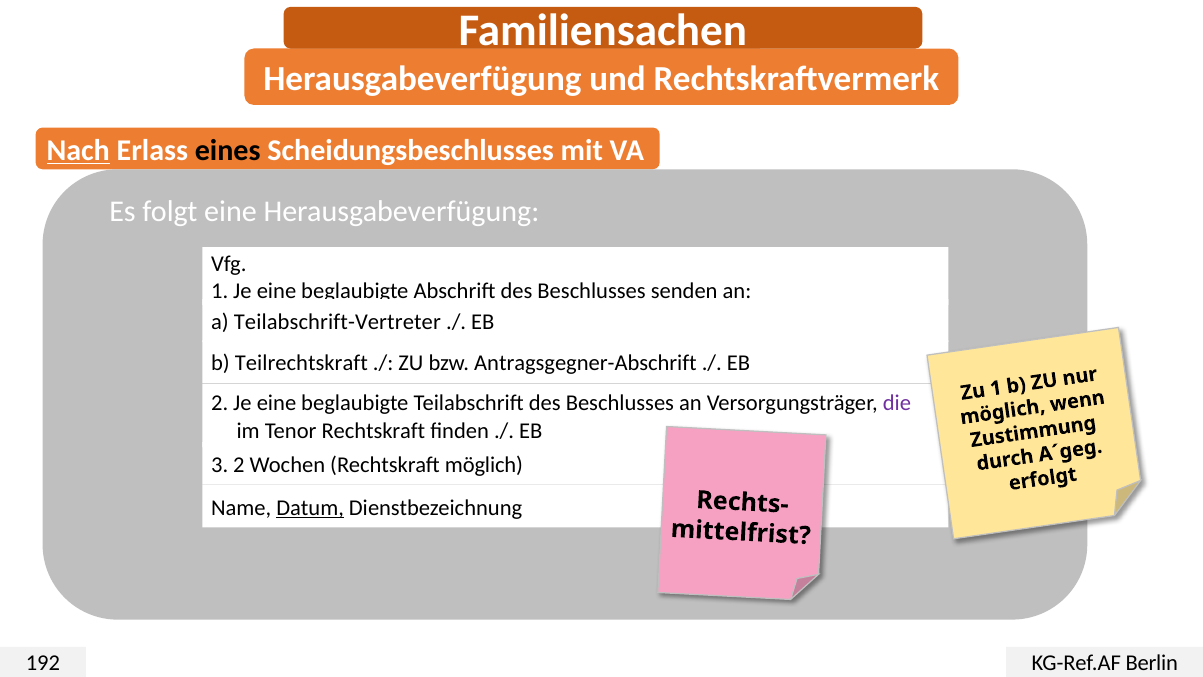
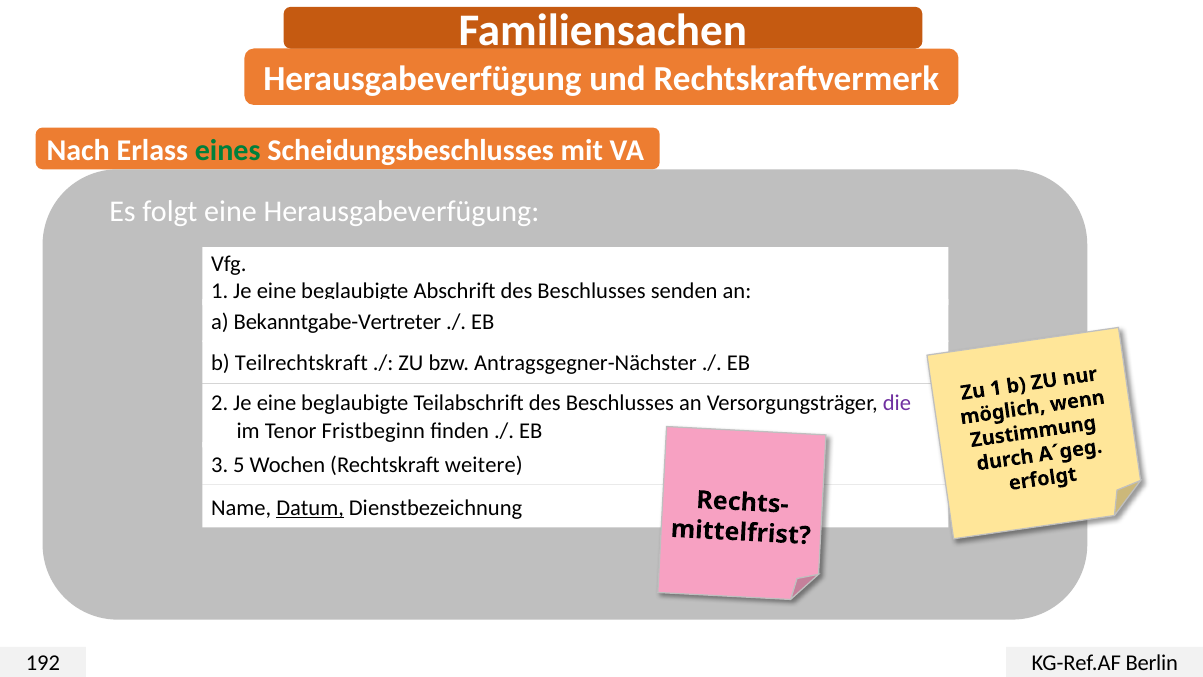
Nach underline: present -> none (78, 150)
eines colour: black -> green (228, 150)
Teilabschrift-Vertreter: Teilabschrift-Vertreter -> Bekanntgabe-Vertreter (338, 322)
Antragsgegner-Abschrift: Antragsgegner-Abschrift -> Antragsgegner-Nächster (585, 363)
Tenor Rechtskraft: Rechtskraft -> Fristbeginn (373, 430)
3 2: 2 -> 5 (239, 465)
Rechtskraft möglich: möglich -> weitere (484, 465)
